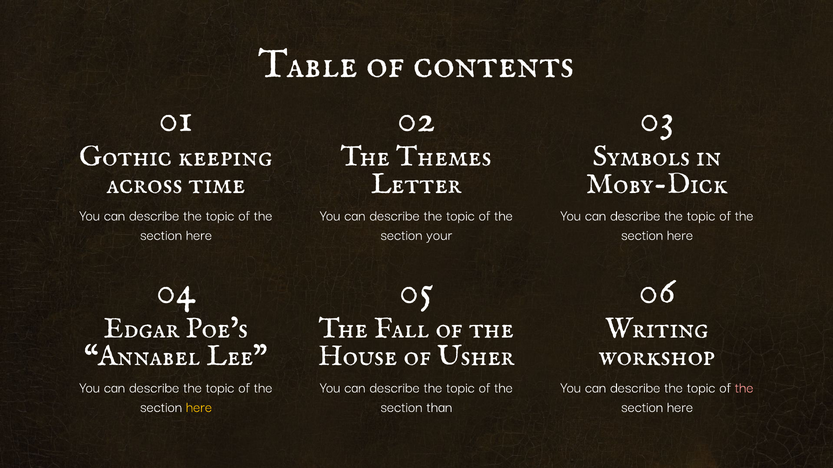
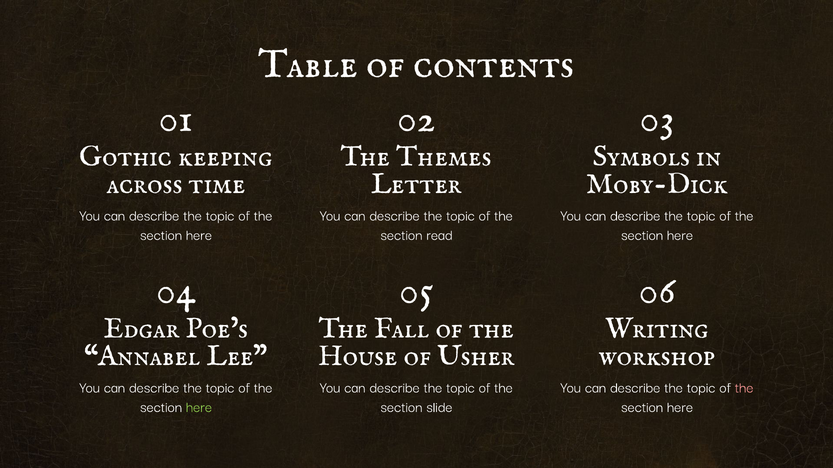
your: your -> read (439, 235)
here colour: yellow -> light green (199, 407)
than: than -> slide (439, 407)
